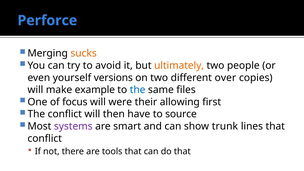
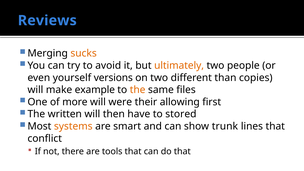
Perforce: Perforce -> Reviews (47, 20)
over: over -> than (225, 78)
the colour: blue -> orange (138, 90)
focus: focus -> more (75, 102)
The conflict: conflict -> written (65, 114)
source: source -> stored (181, 114)
systems colour: purple -> orange (73, 126)
